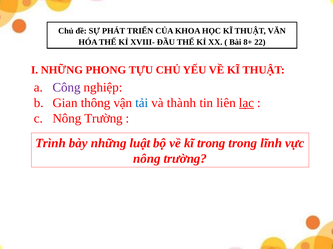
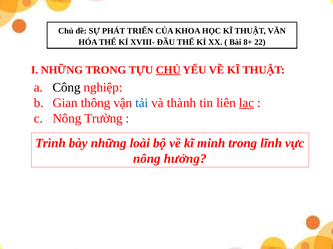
NHỮNG PHONG: PHONG -> TRONG (106, 70)
CHỦ underline: none -> present (168, 70)
Công colour: purple -> black (67, 88)
luật: luật -> loài (140, 144)
kĩ trong: trong -> minh (211, 144)
trường: trường -> hưởng (185, 159)
